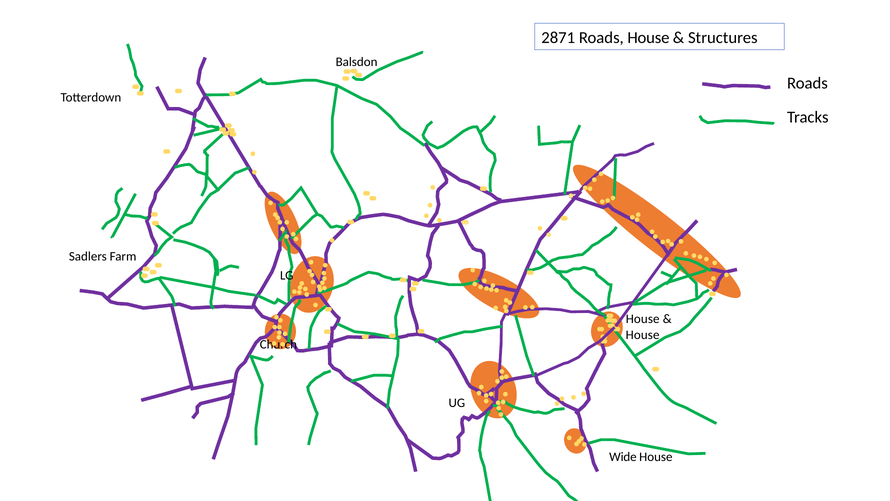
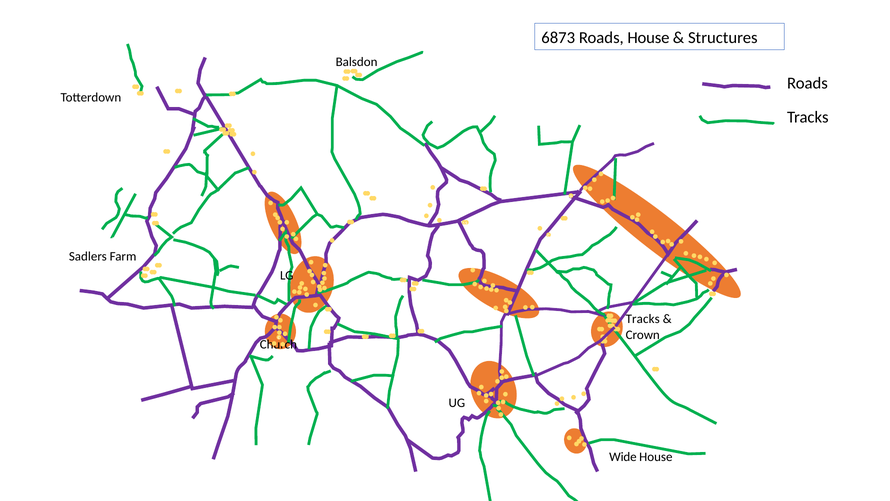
2871: 2871 -> 6873 (558, 38)
House: House -> Tracks (643, 319)
House: House -> Crown (643, 335)
